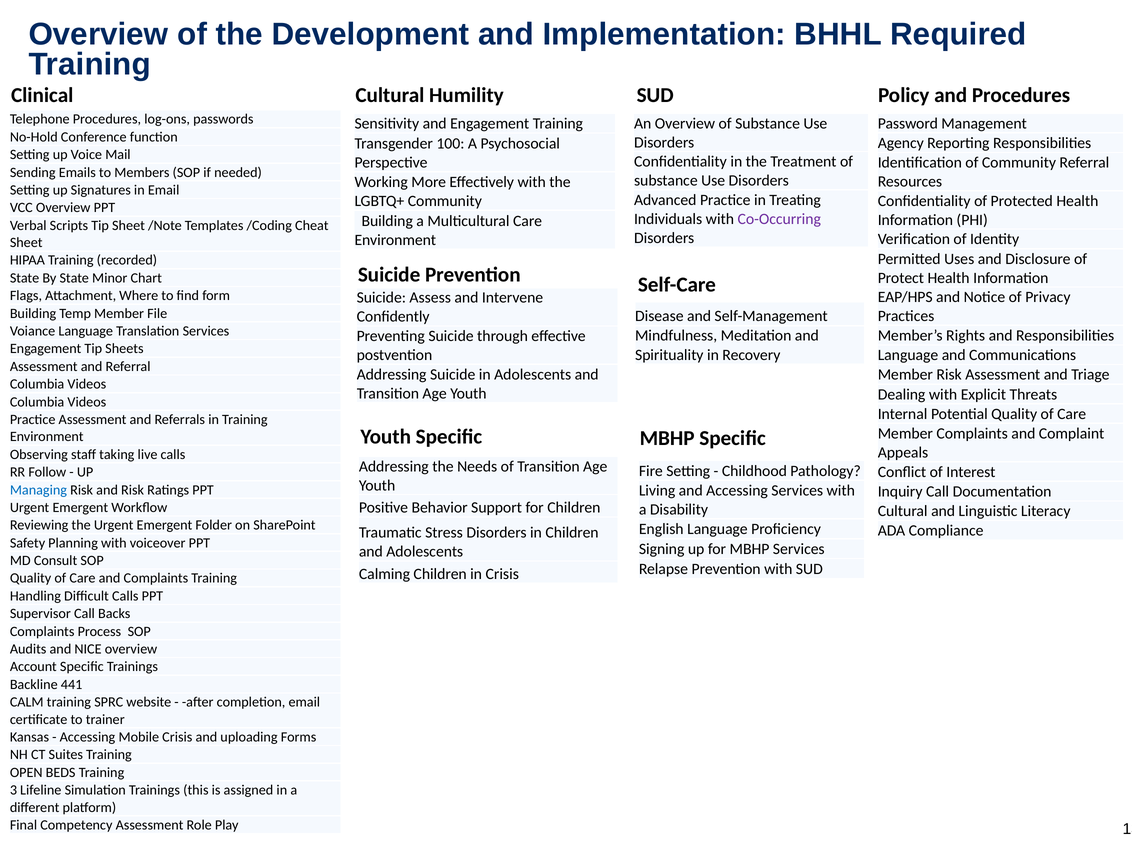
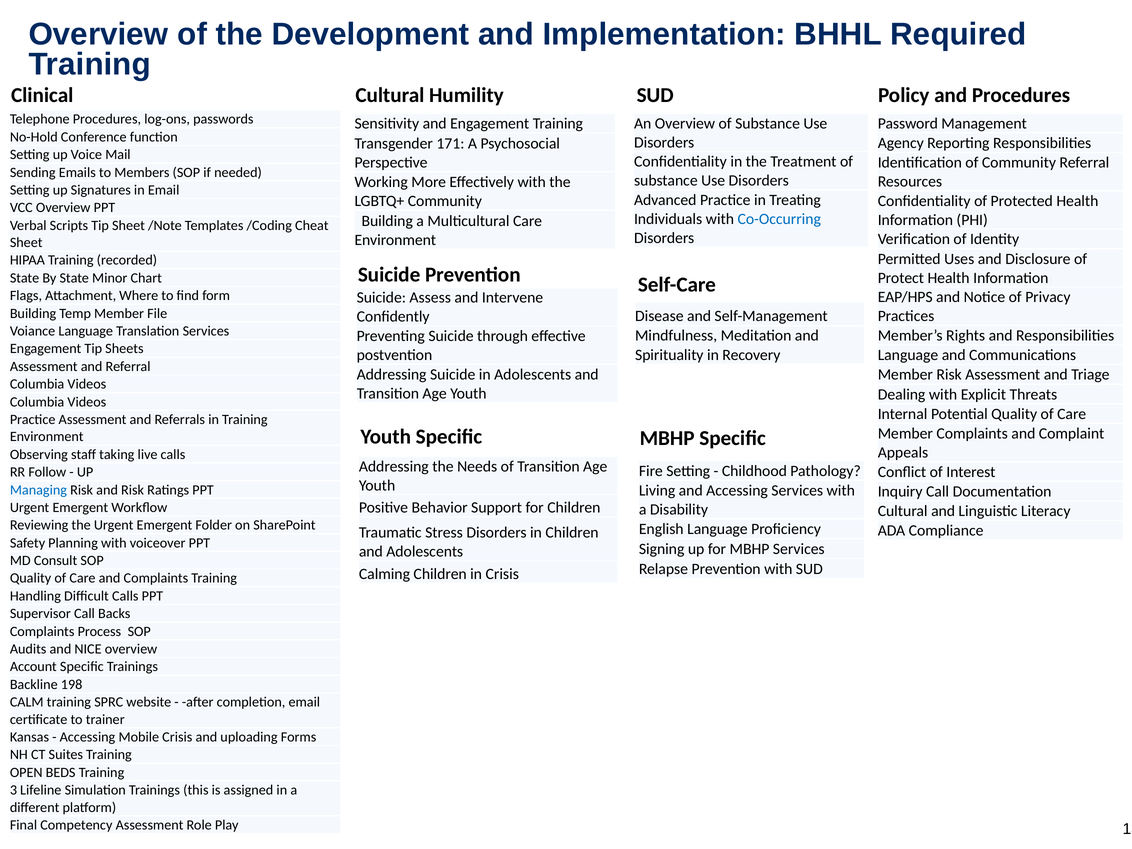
100: 100 -> 171 (450, 143)
Co-Occurring colour: purple -> blue (779, 219)
441: 441 -> 198 (72, 684)
